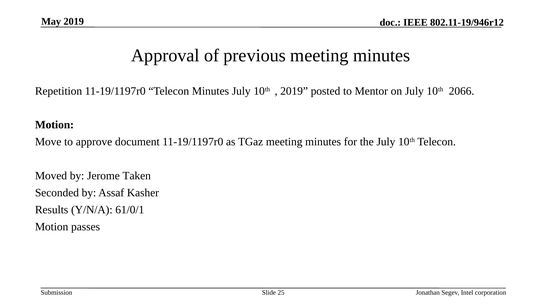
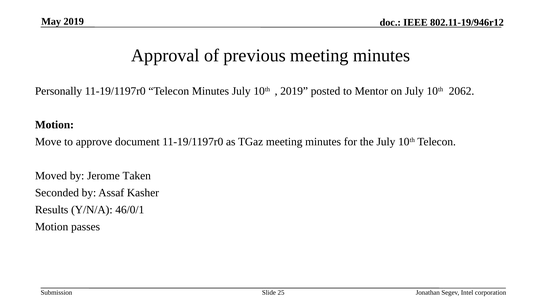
Repetition: Repetition -> Personally (59, 91)
2066: 2066 -> 2062 (462, 91)
61/0/1: 61/0/1 -> 46/0/1 (130, 210)
